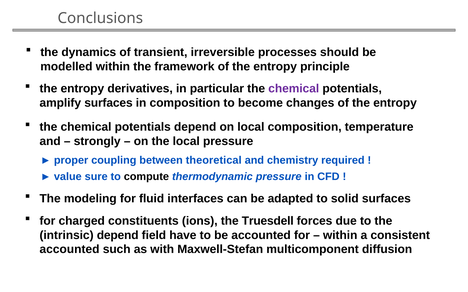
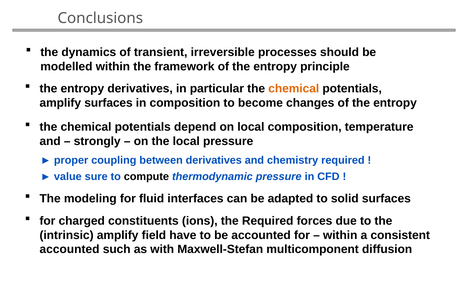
chemical colour: purple -> orange (294, 89)
between theoretical: theoretical -> derivatives (214, 160)
the Truesdell: Truesdell -> Required (268, 221)
intrinsic depend: depend -> amplify (118, 235)
